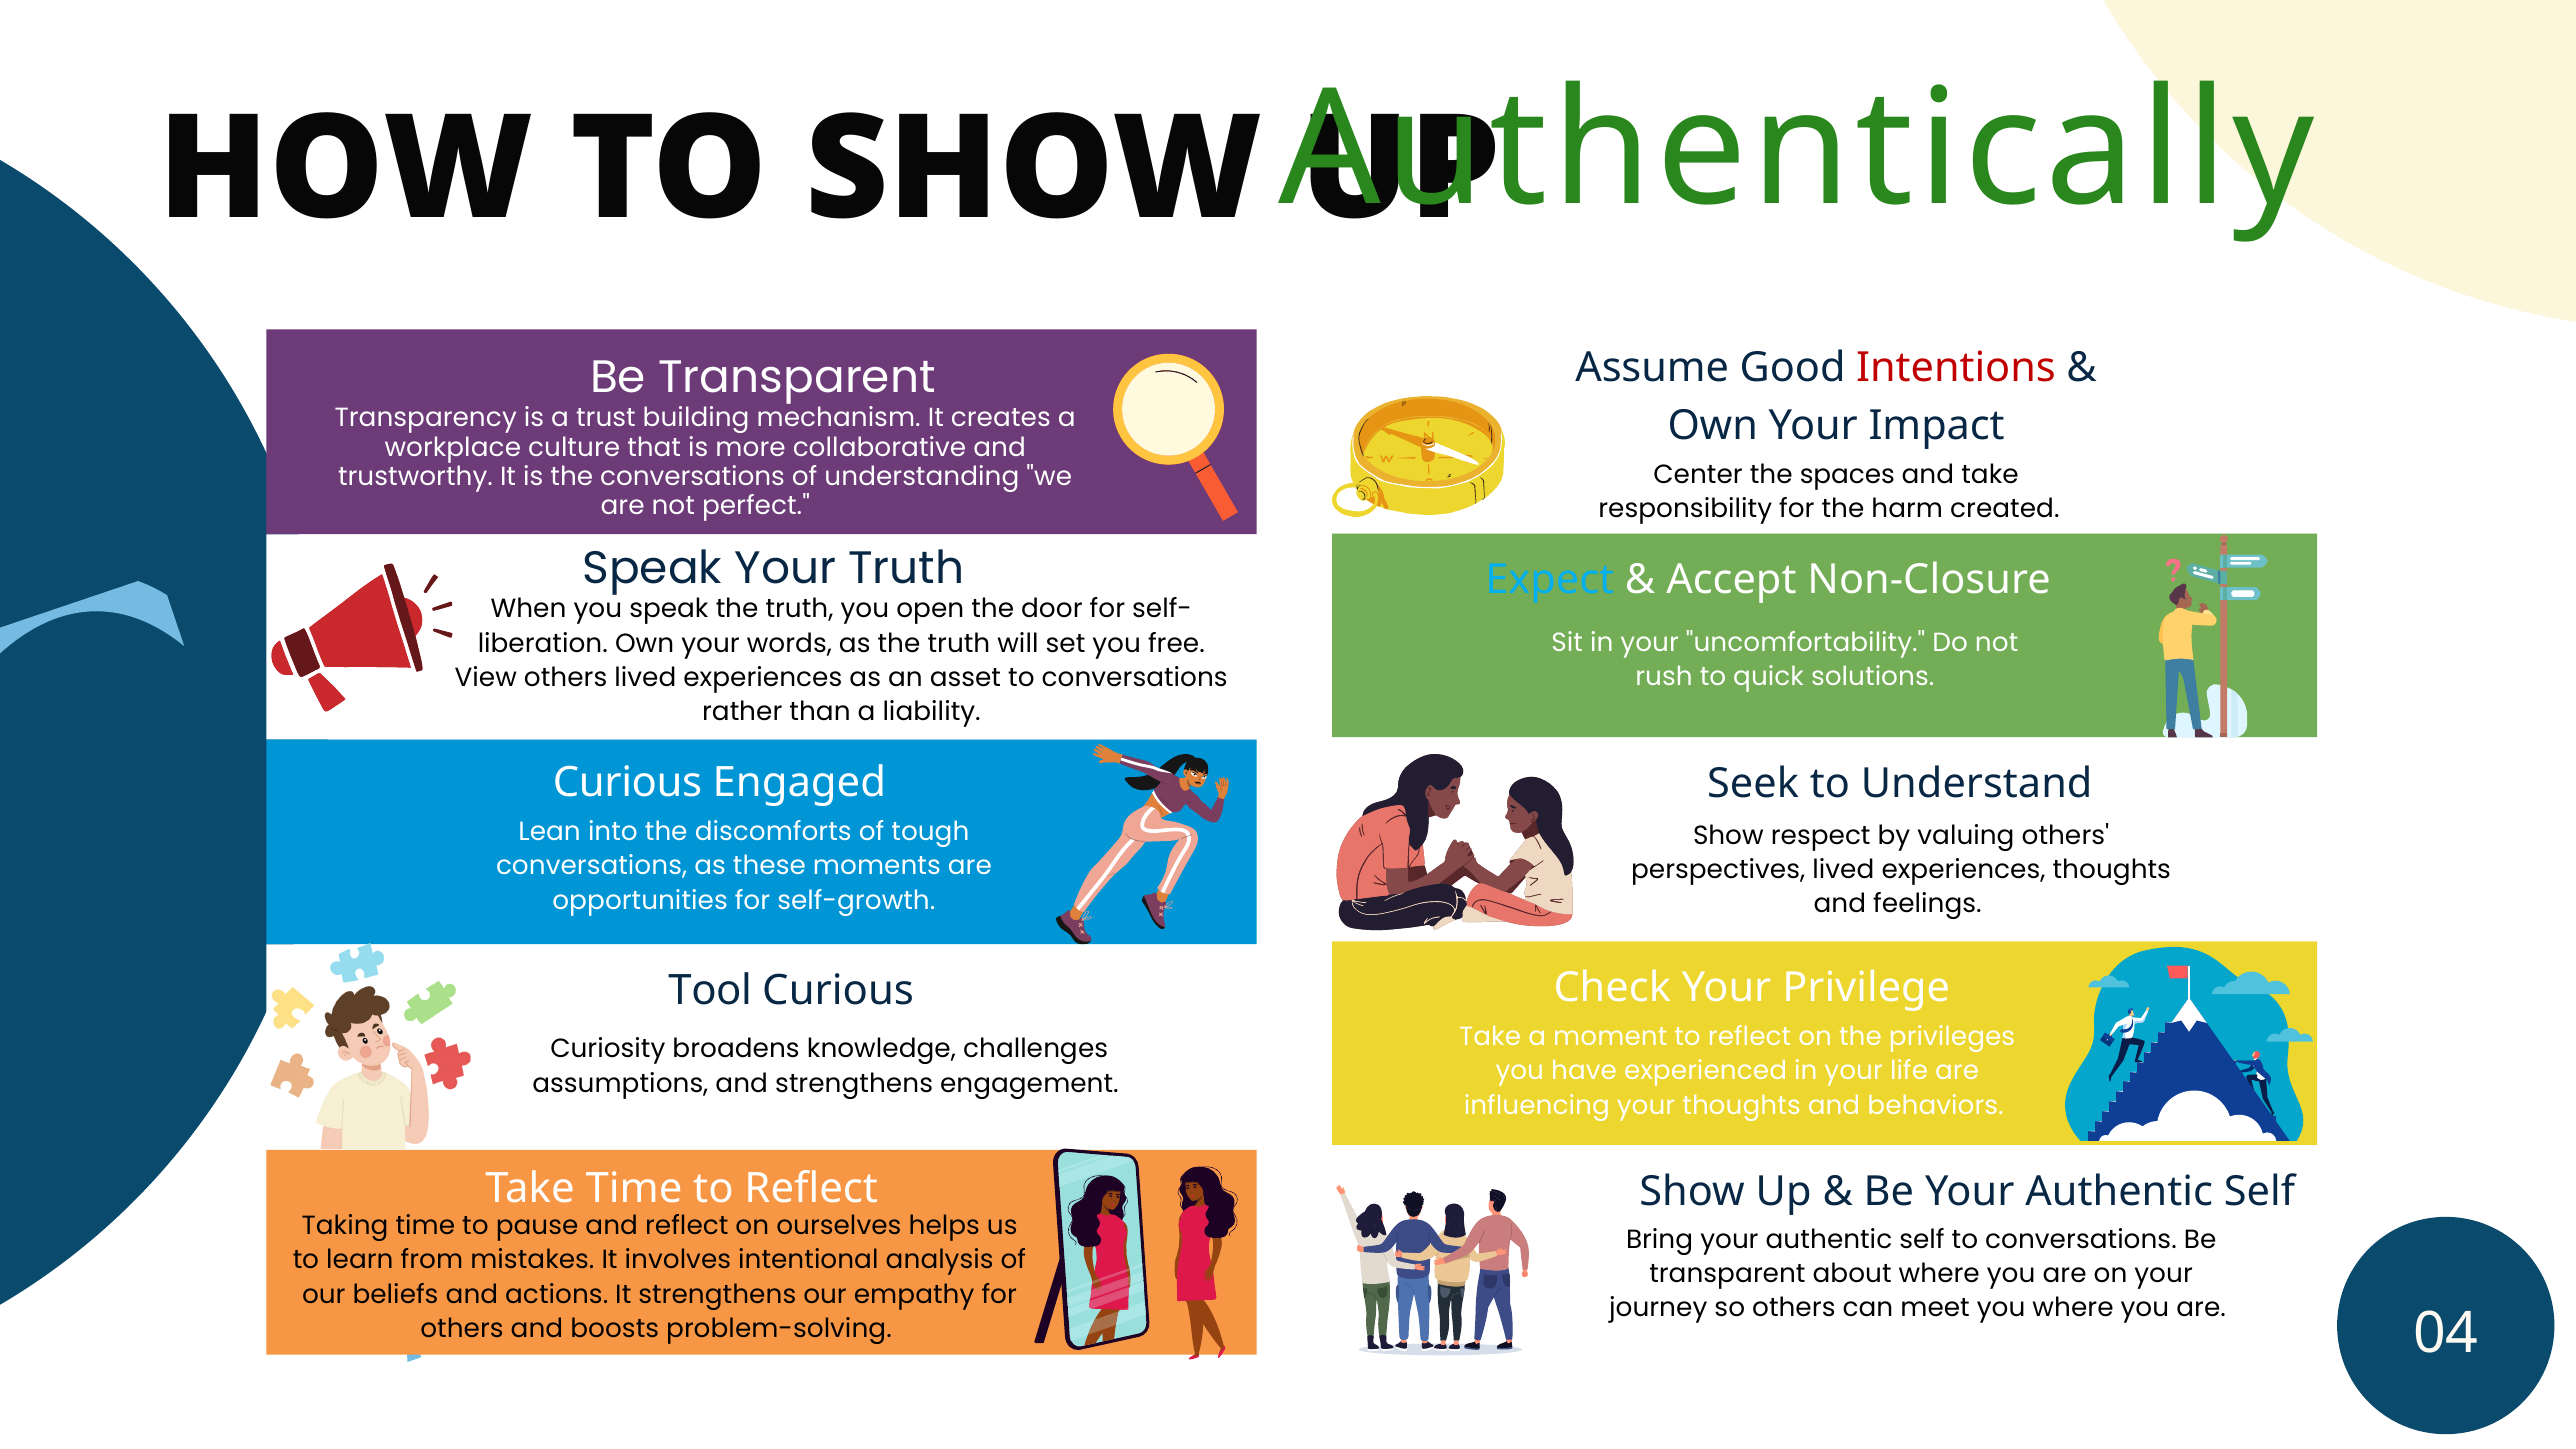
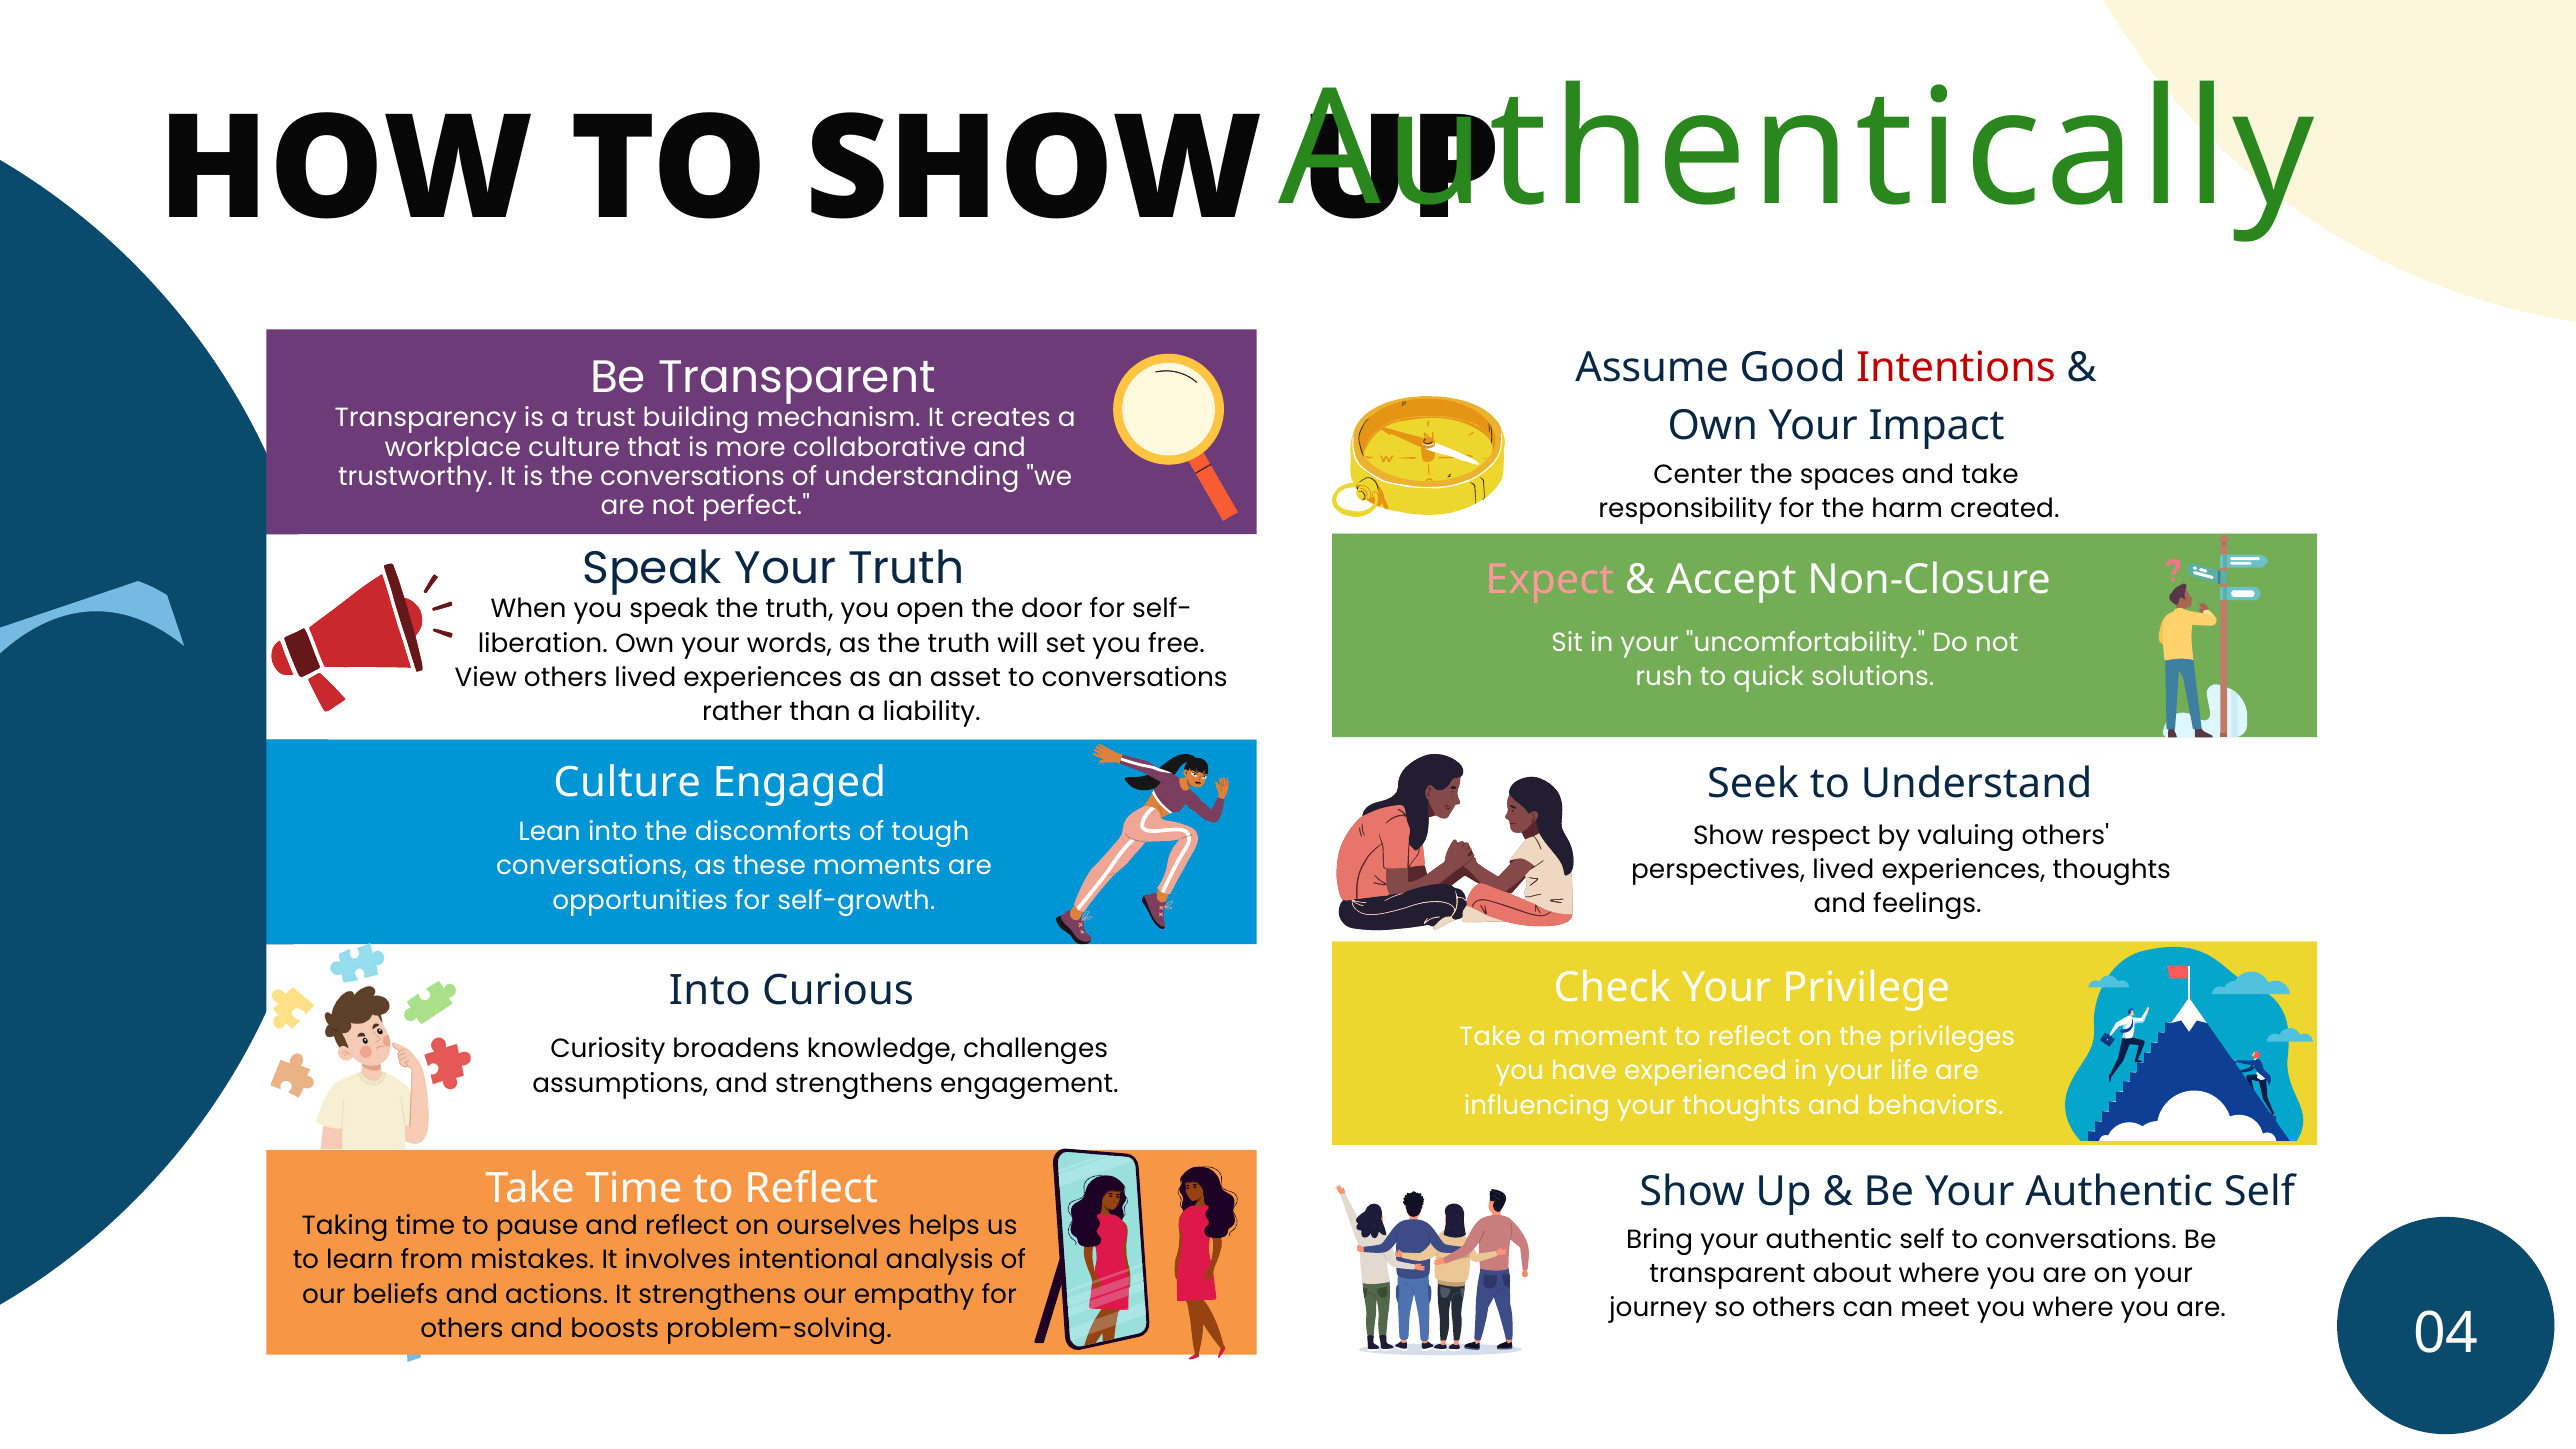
Expect colour: light blue -> pink (1550, 580)
Curious: Curious -> Culture (627, 783)
Tool: Tool -> Into (710, 990)
